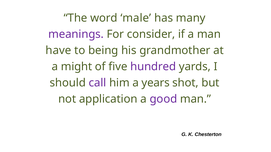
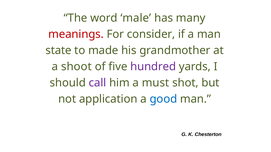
meanings colour: purple -> red (76, 34)
have: have -> state (58, 51)
being: being -> made (103, 51)
might: might -> shoot (76, 67)
years: years -> must (156, 83)
good colour: purple -> blue (163, 99)
